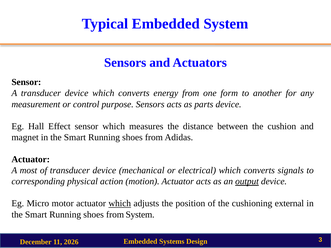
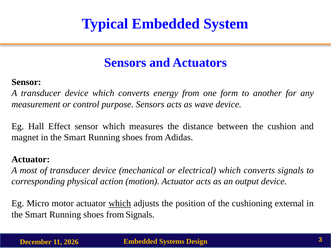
parts: parts -> wave (204, 104)
output underline: present -> none (247, 182)
from System: System -> Signals (140, 215)
